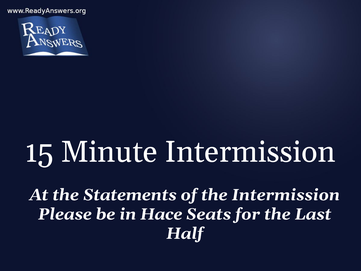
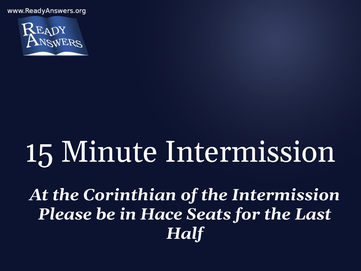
Statements: Statements -> Corinthian (130, 195)
